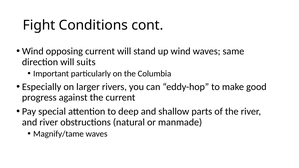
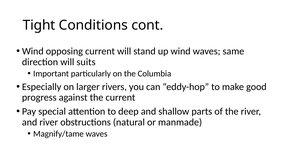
Fight: Fight -> Tight (39, 25)
